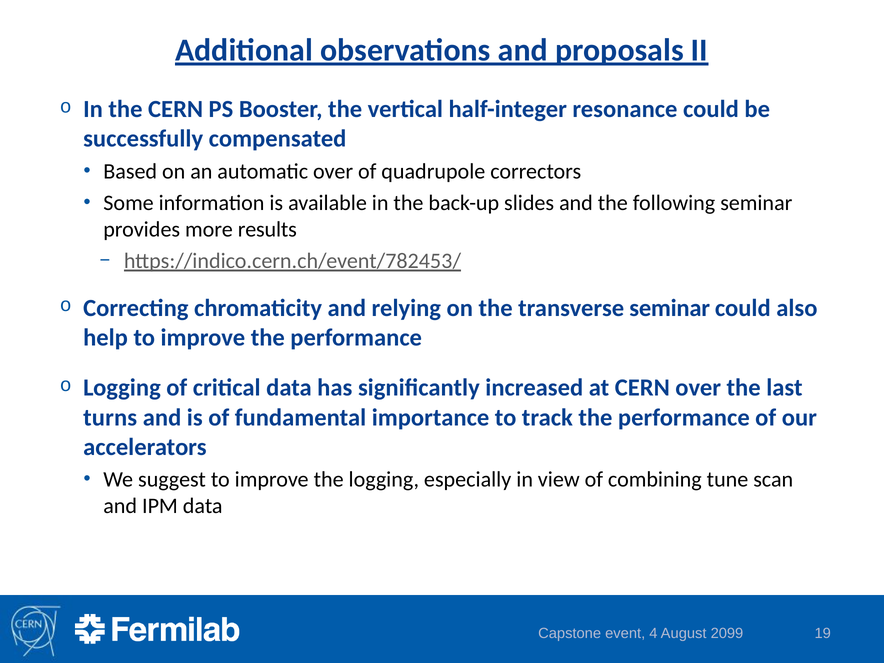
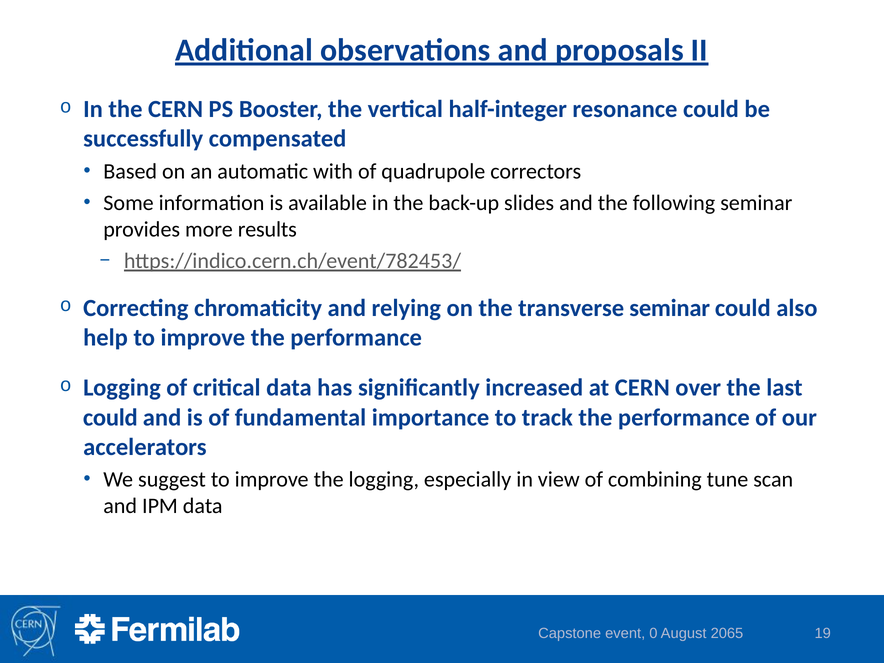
automatic over: over -> with (333, 171)
turns: turns -> could (110, 417)
4: 4 -> 0 (653, 633)
2099: 2099 -> 2065 (727, 633)
